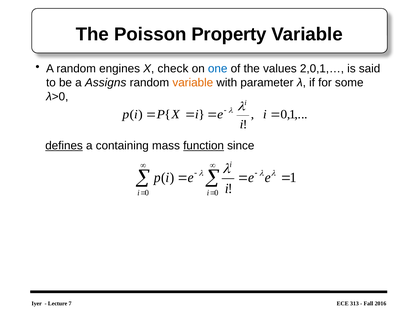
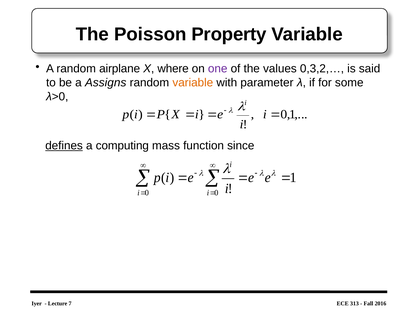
engines: engines -> airplane (120, 69)
check: check -> where (173, 69)
one colour: blue -> purple (218, 69)
2,0,1,…: 2,0,1,… -> 0,3,2,… (322, 69)
containing: containing -> computing (122, 145)
function underline: present -> none (204, 145)
